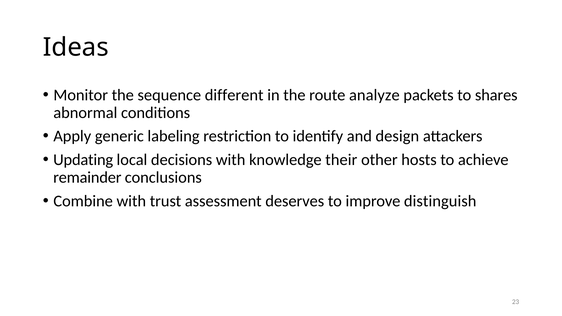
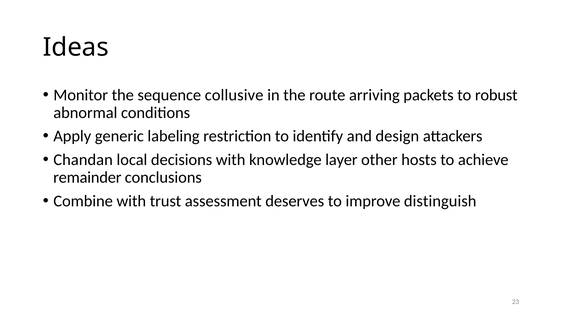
different: different -> collusive (234, 95)
analyze: analyze -> arriving (374, 95)
shares: shares -> robust (496, 95)
Updating: Updating -> Chandan (83, 160)
their: their -> layer (341, 160)
